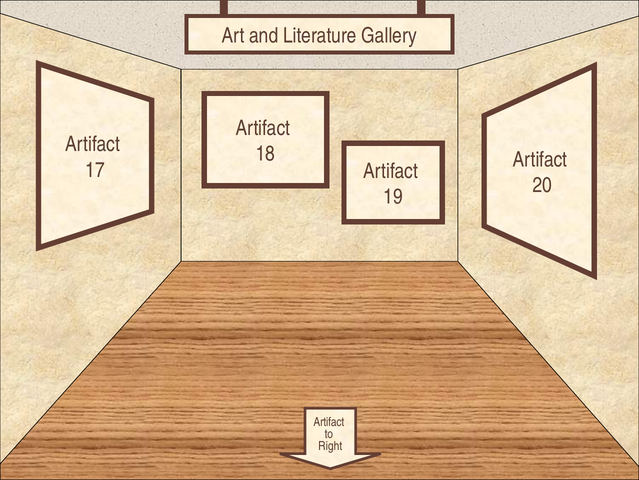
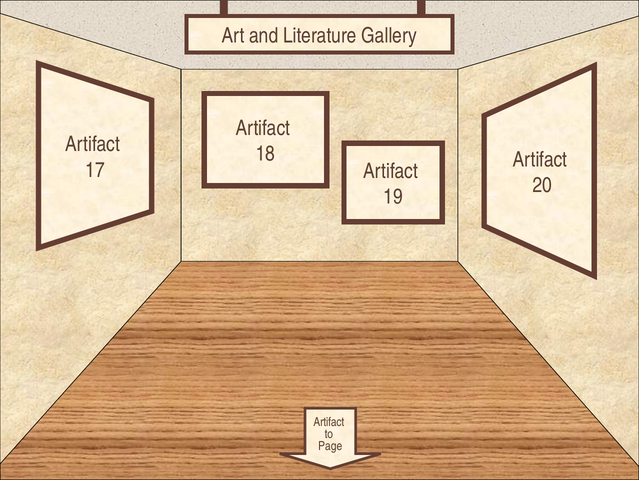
Right: Right -> Page (330, 445)
